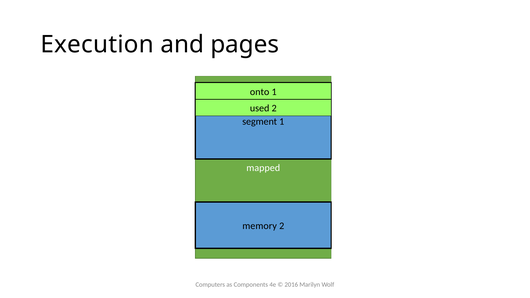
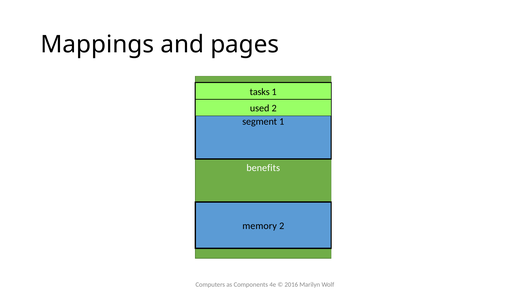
Execution: Execution -> Mappings (97, 45)
onto: onto -> tasks (260, 92)
mapped: mapped -> benefits (263, 168)
